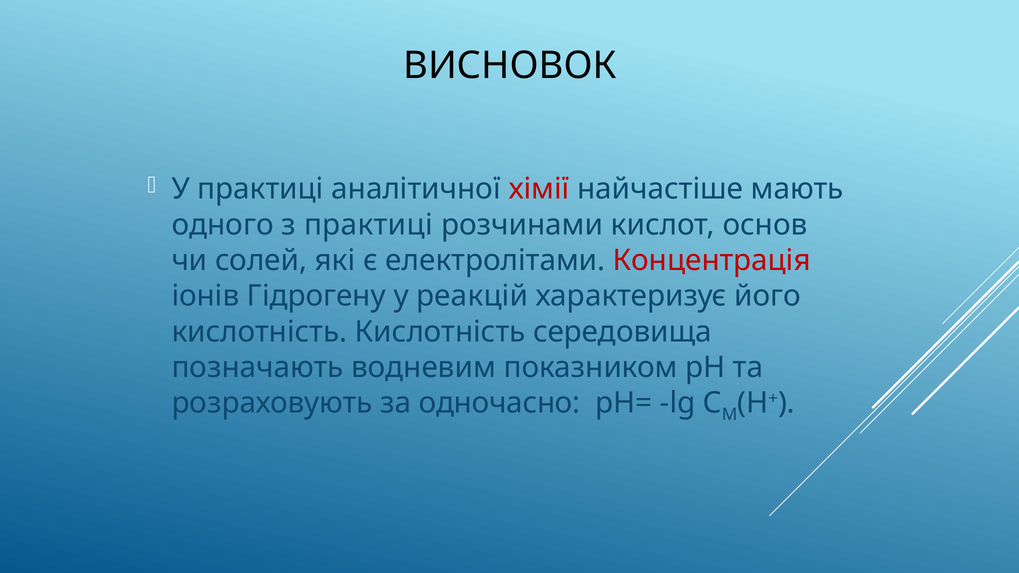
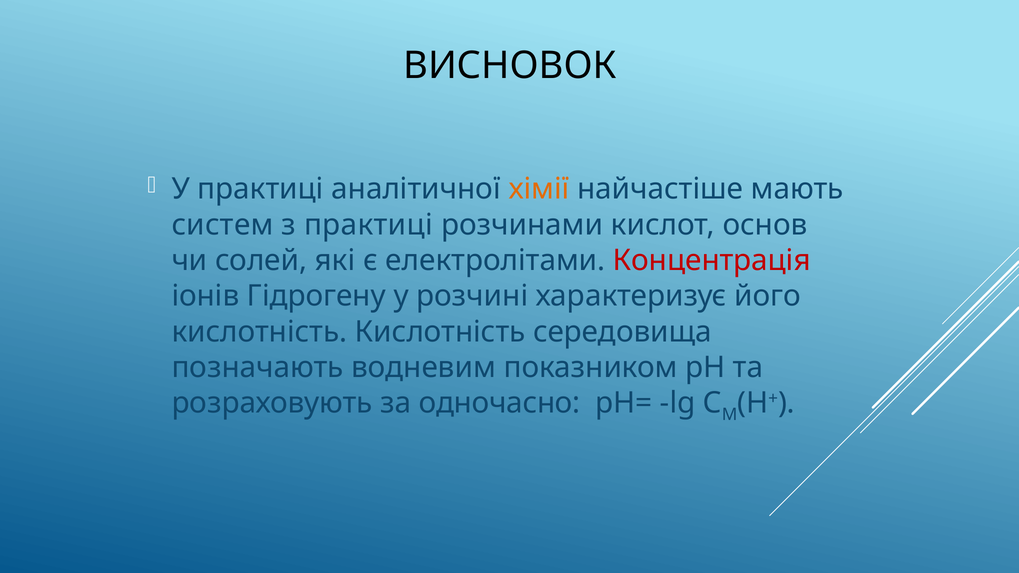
хімії colour: red -> orange (539, 189)
одного: одного -> систем (222, 225)
реакцій: реакцій -> розчинi (472, 296)
